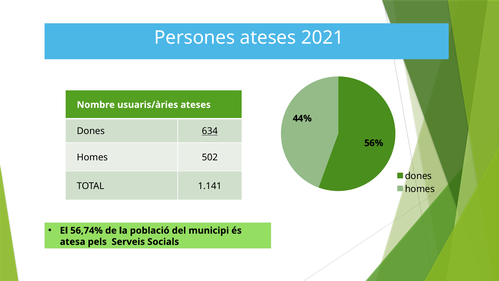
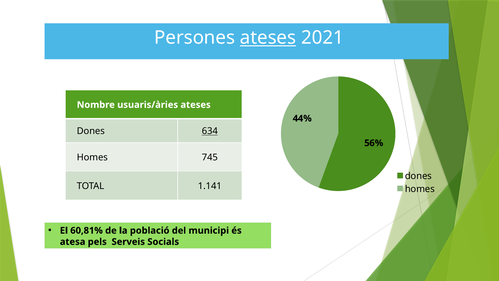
ateses underline: none -> present (268, 38)
502: 502 -> 745 (210, 157)
56,74%: 56,74% -> 60,81% (87, 230)
